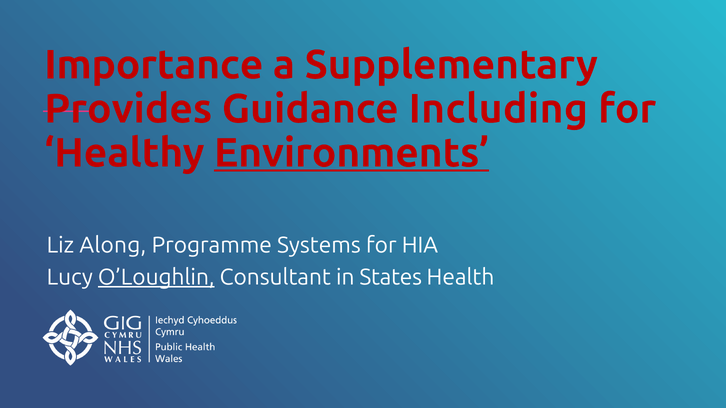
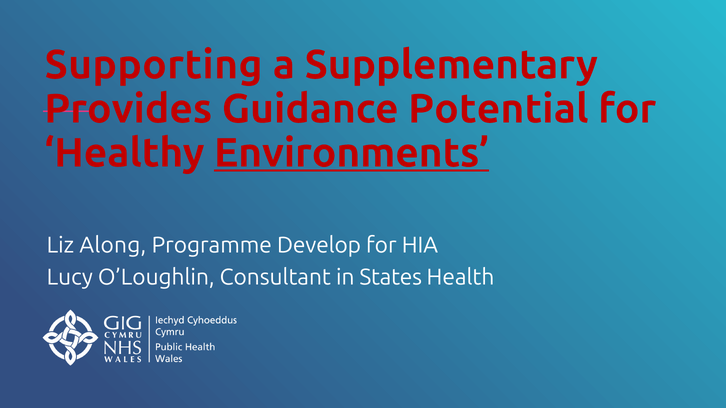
Importance: Importance -> Supporting (154, 65)
Including: Including -> Potential (498, 109)
Systems: Systems -> Develop (319, 245)
O’Loughlin underline: present -> none (156, 277)
